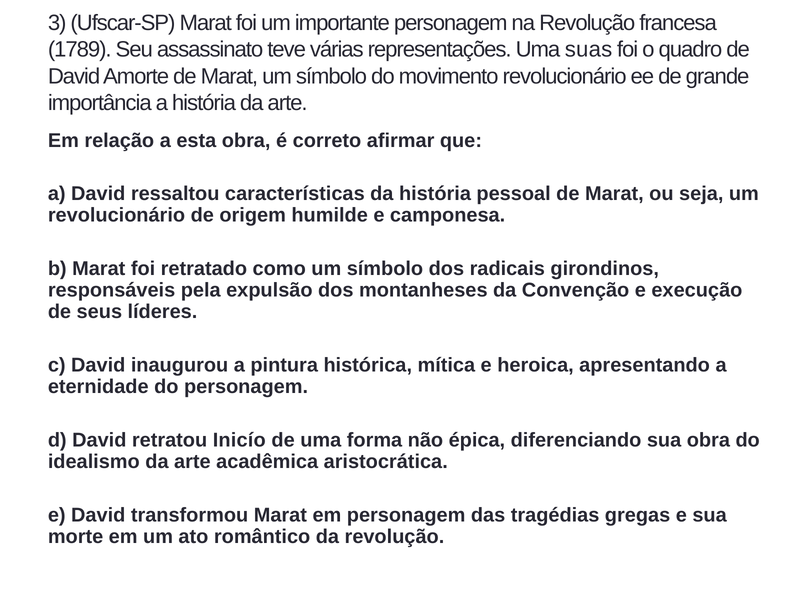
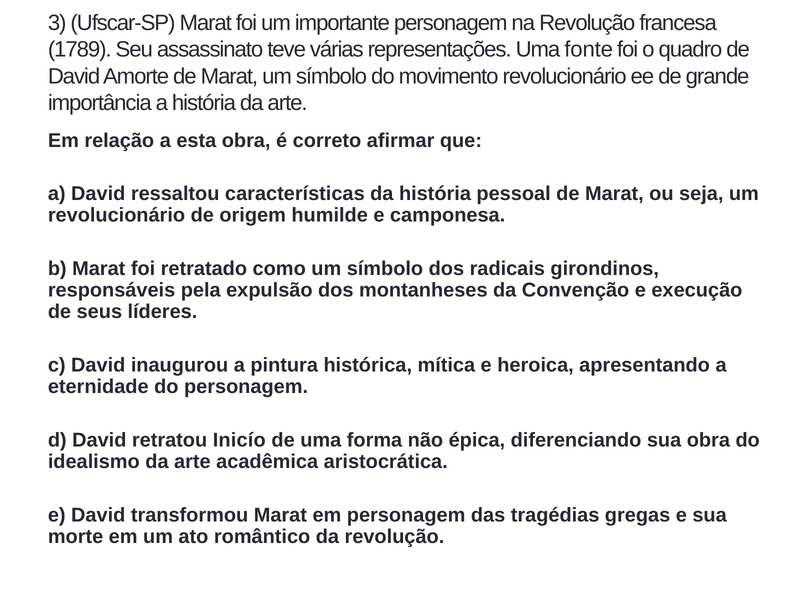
suas: suas -> fonte (589, 50)
